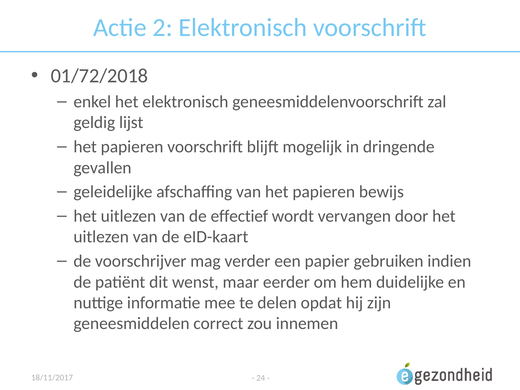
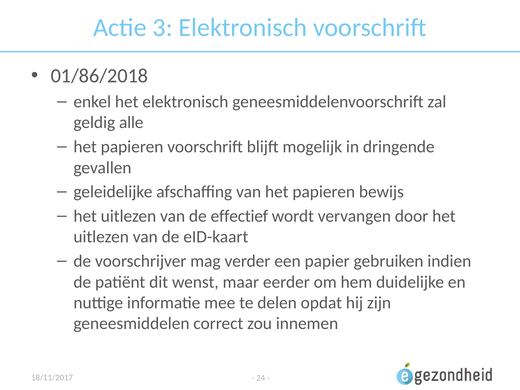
2: 2 -> 3 (163, 28)
01/72/2018: 01/72/2018 -> 01/86/2018 (99, 76)
lijst: lijst -> alle (131, 123)
